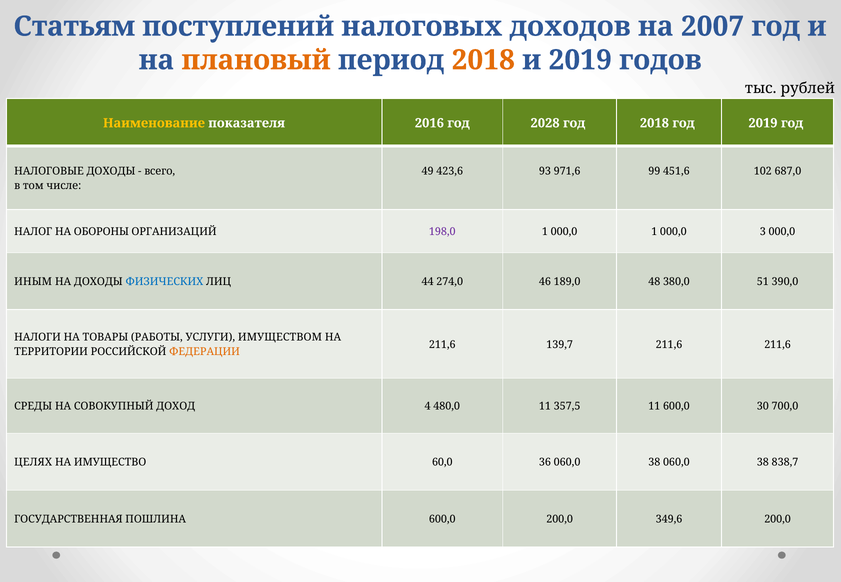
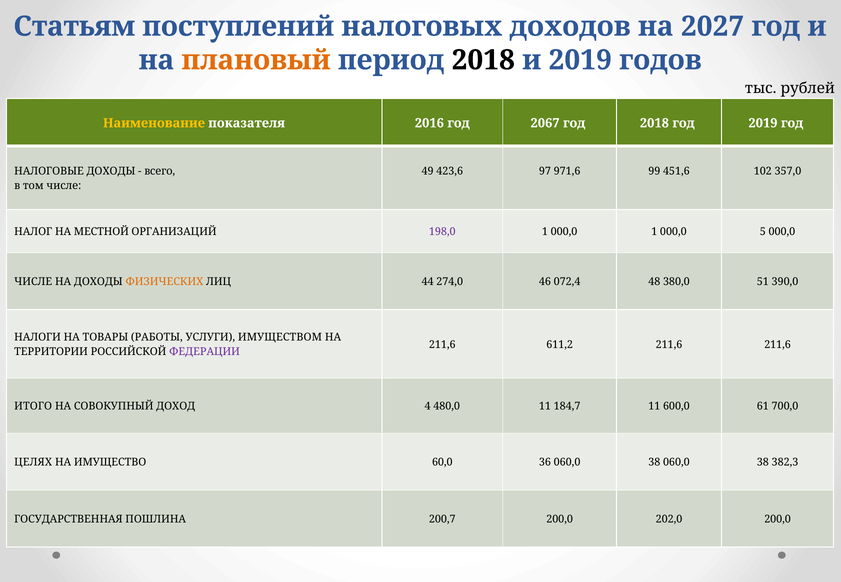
2007: 2007 -> 2027 (712, 26)
2018 colour: orange -> black (483, 60)
2028: 2028 -> 2067 (545, 123)
93: 93 -> 97 (545, 171)
687,0: 687,0 -> 357,0 (788, 171)
ОБОРОНЫ: ОБОРОНЫ -> МЕСТНОЙ (101, 232)
3: 3 -> 5 (763, 232)
ИНЫМ: ИНЫМ -> ЧИСЛЕ (33, 282)
ФИЗИЧЕСКИХ colour: blue -> orange (164, 282)
189,0: 189,0 -> 072,4 (567, 282)
139,7: 139,7 -> 611,2 (560, 345)
ФЕДЕРАЦИИ colour: orange -> purple (205, 352)
СРЕДЫ: СРЕДЫ -> ИТОГО (33, 407)
357,5: 357,5 -> 184,7 (567, 407)
30: 30 -> 61 (763, 407)
838,7: 838,7 -> 382,3 (785, 463)
ПОШЛИНА 600,0: 600,0 -> 200,7 (442, 520)
349,6: 349,6 -> 202,0 (669, 520)
